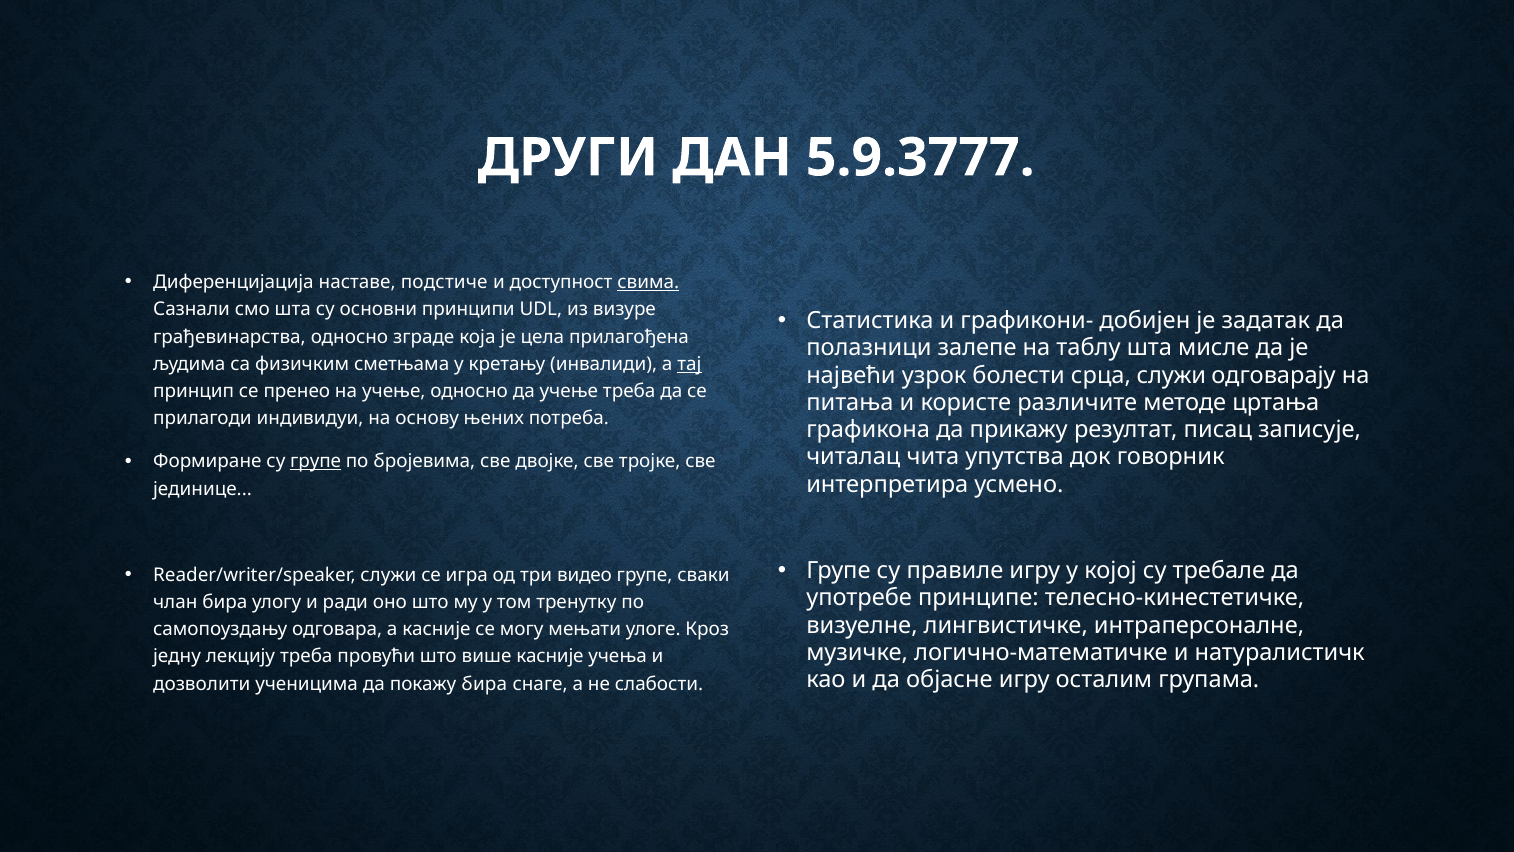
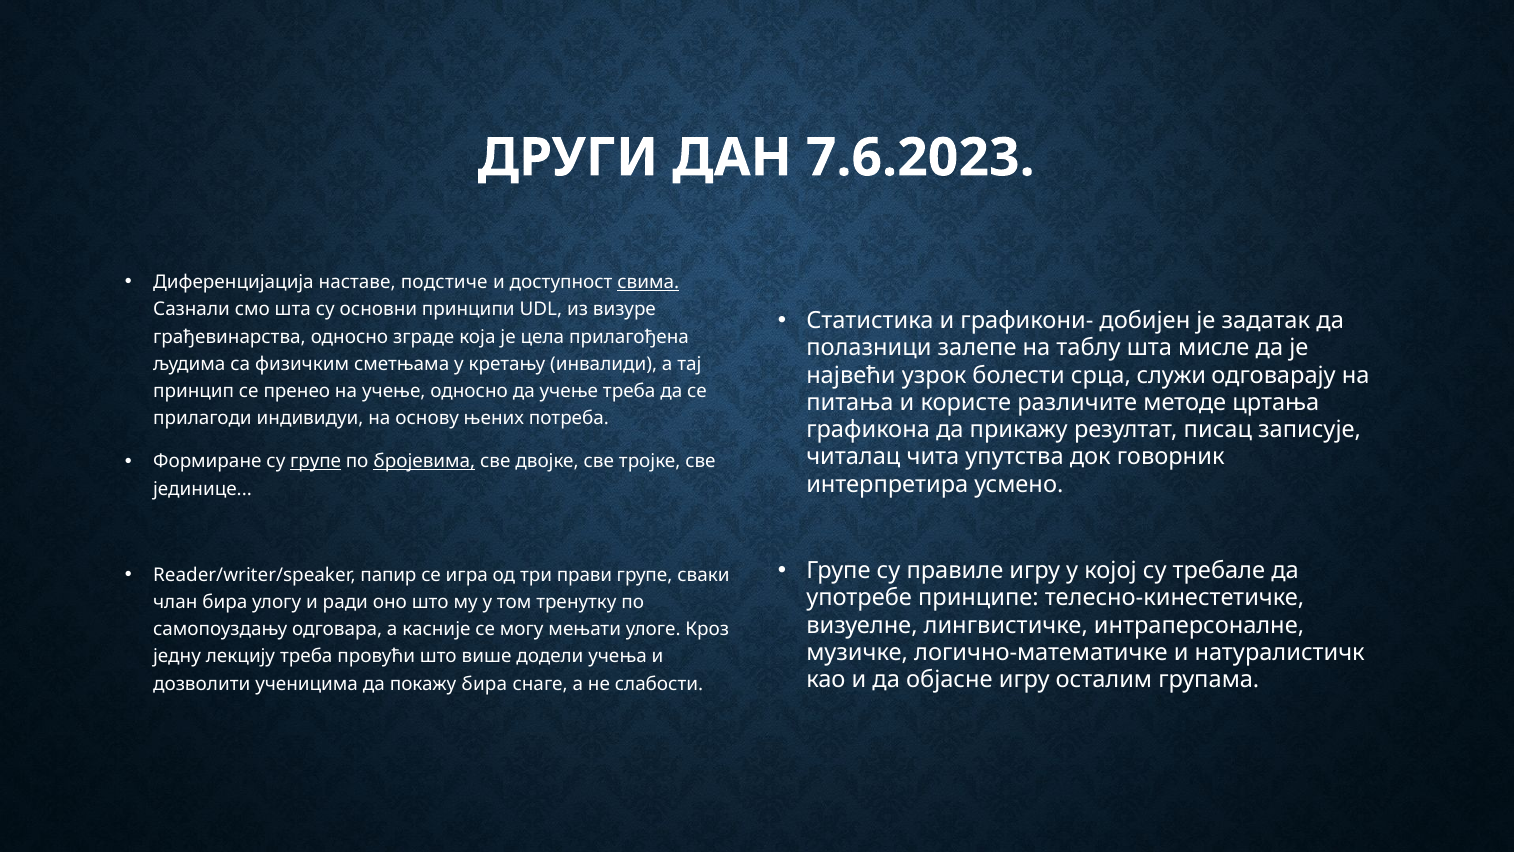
5.9.3777: 5.9.3777 -> 7.6.2023 (920, 158)
тај underline: present -> none (690, 364)
бројевима underline: none -> present (424, 461)
Reader/writer/speaker служи: служи -> папир (388, 575)
видео: видео -> прави (584, 575)
више касније: касније -> додели (550, 656)
